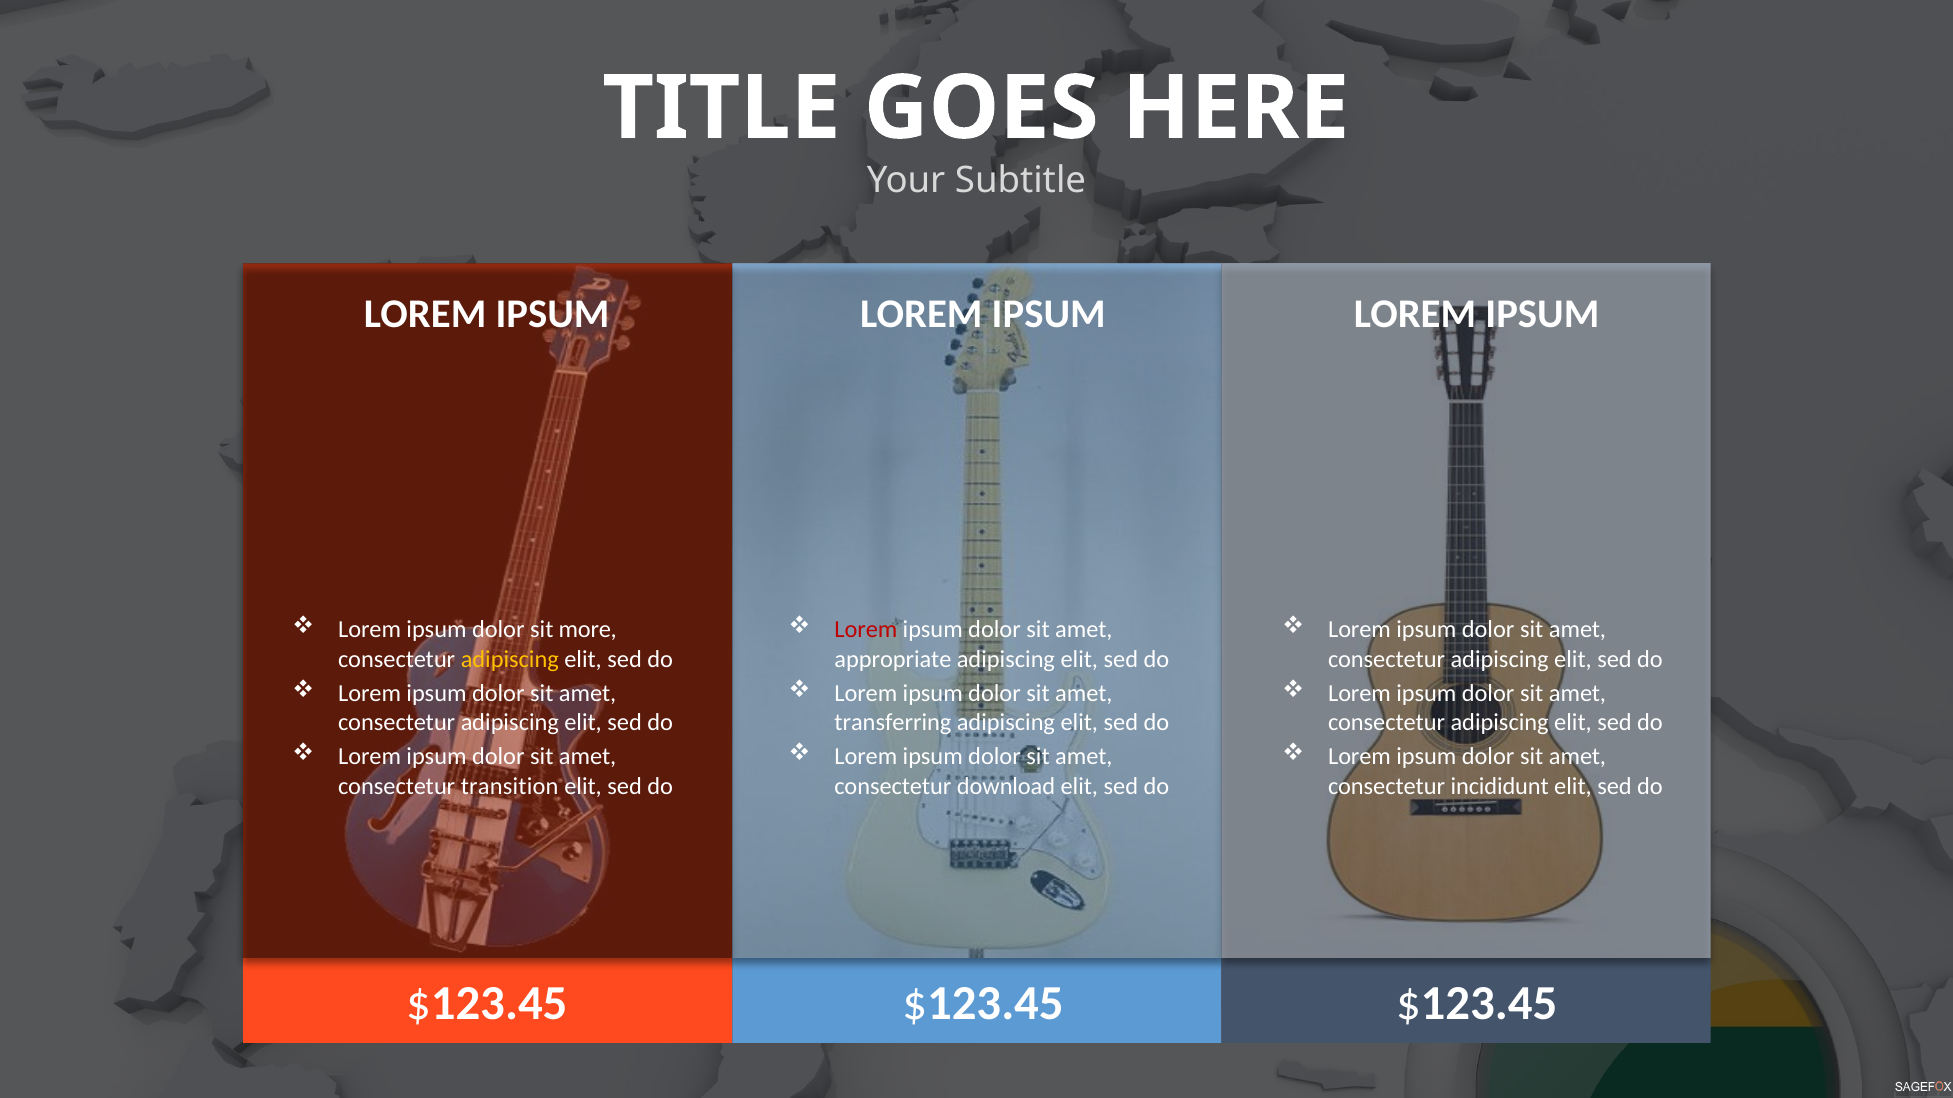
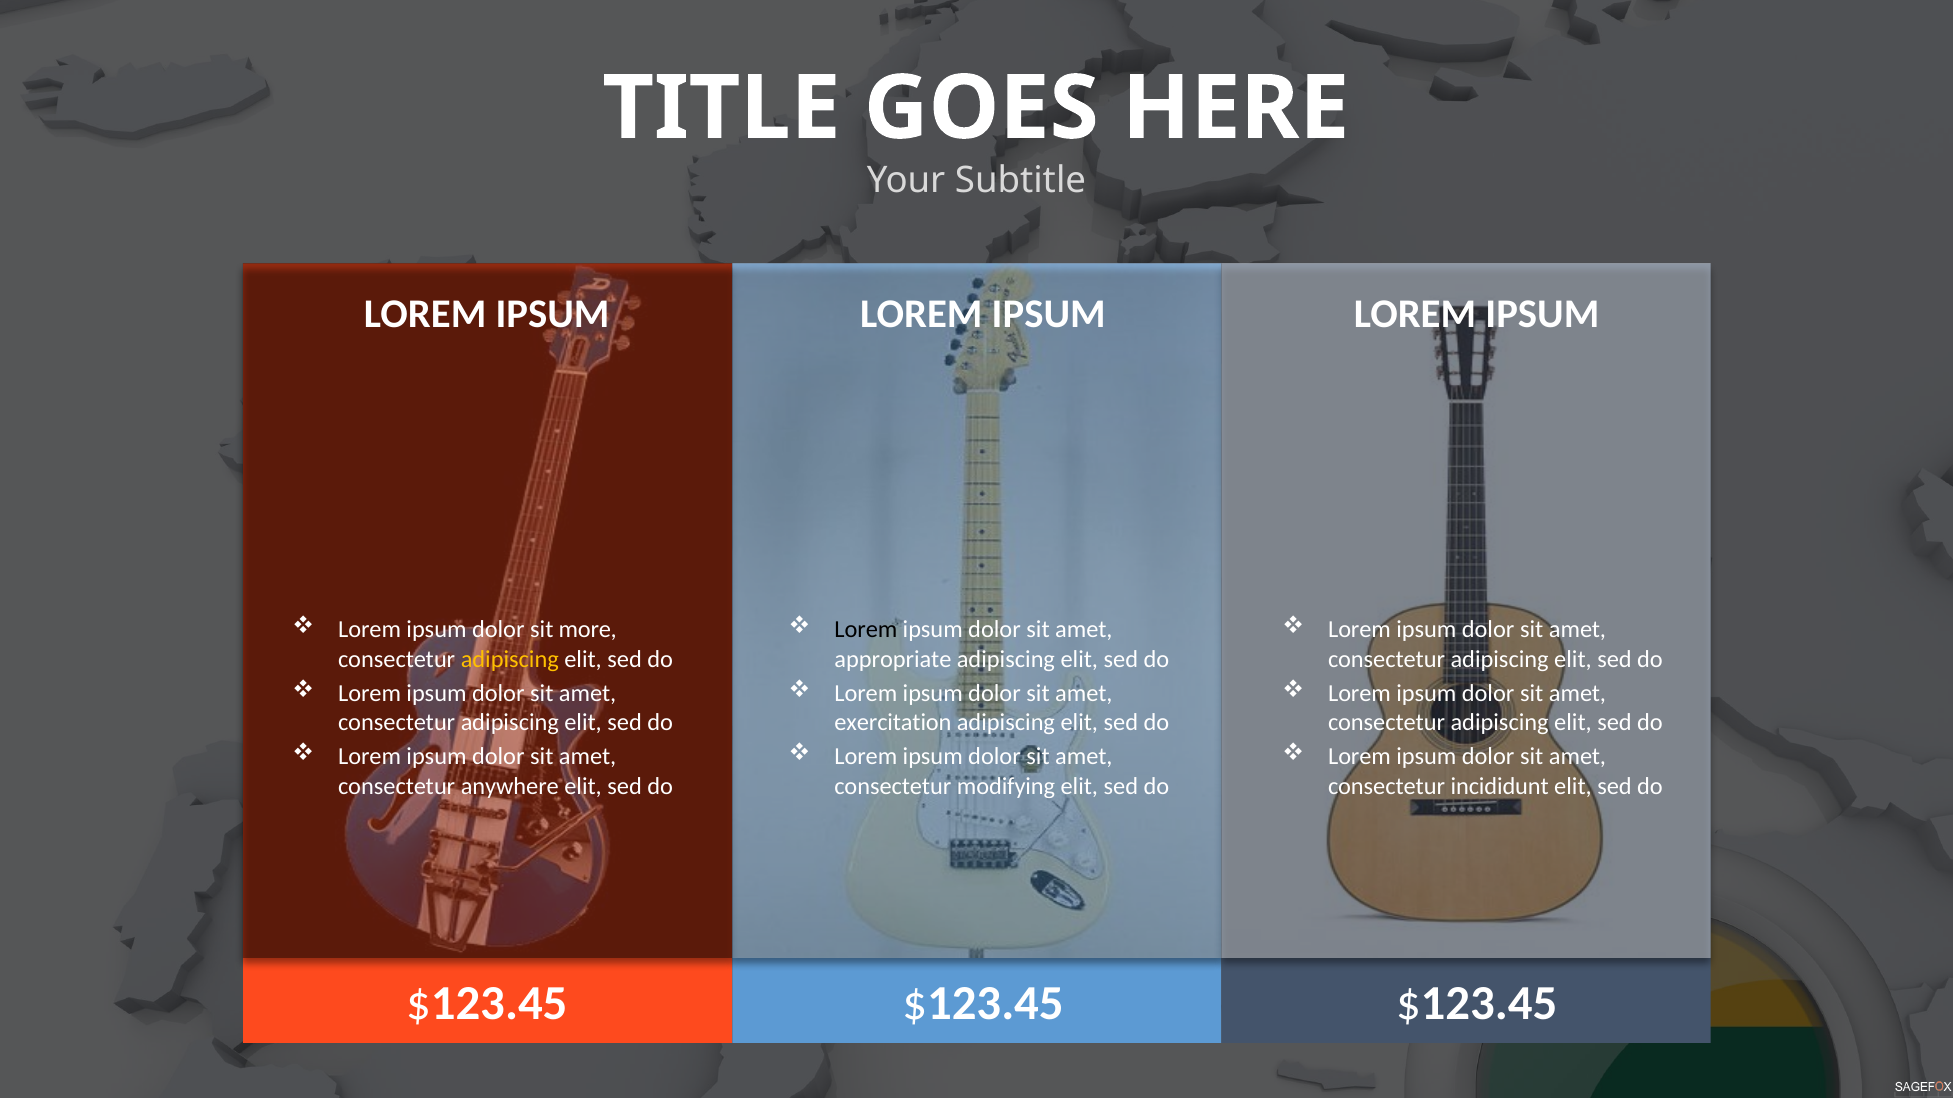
Lorem colour: red -> black (866, 630)
transferring: transferring -> exercitation (893, 723)
transition: transition -> anywhere (510, 786)
download: download -> modifying (1006, 786)
